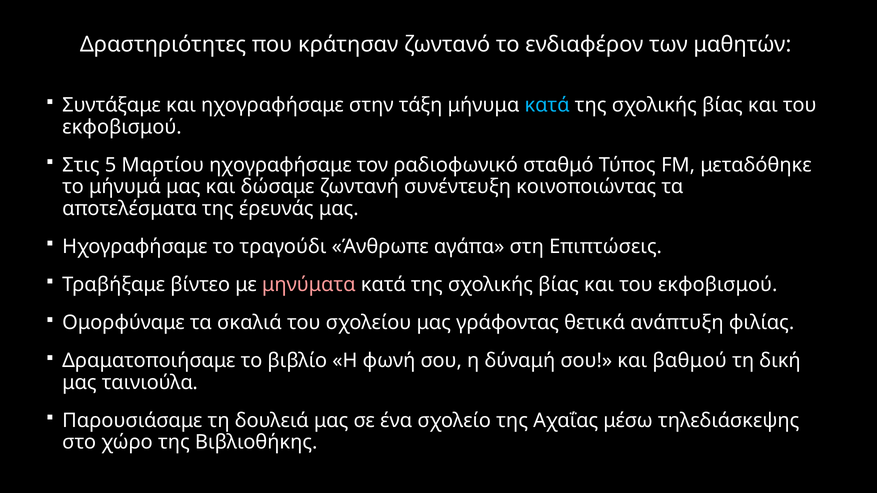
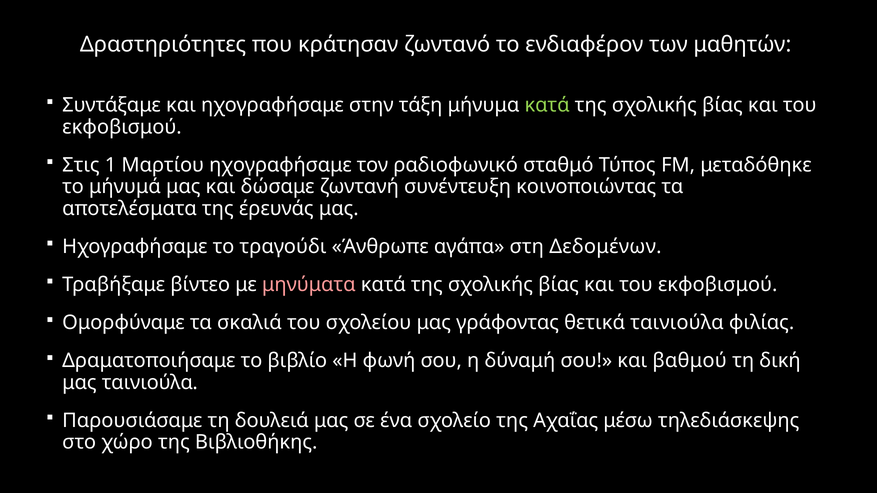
κατά colour: light blue -> light green (547, 105)
5: 5 -> 1 (111, 165)
Επιπτώσεις: Επιπτώσεις -> Δεδομένων (605, 247)
θετικά ανάπτυξη: ανάπτυξη -> ταινιούλα (677, 323)
